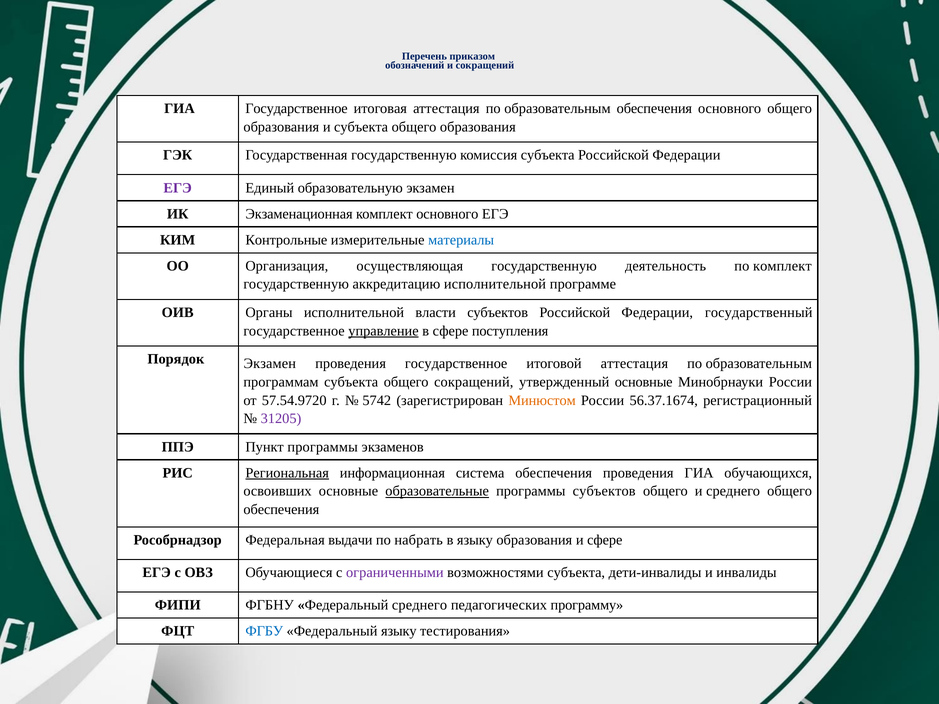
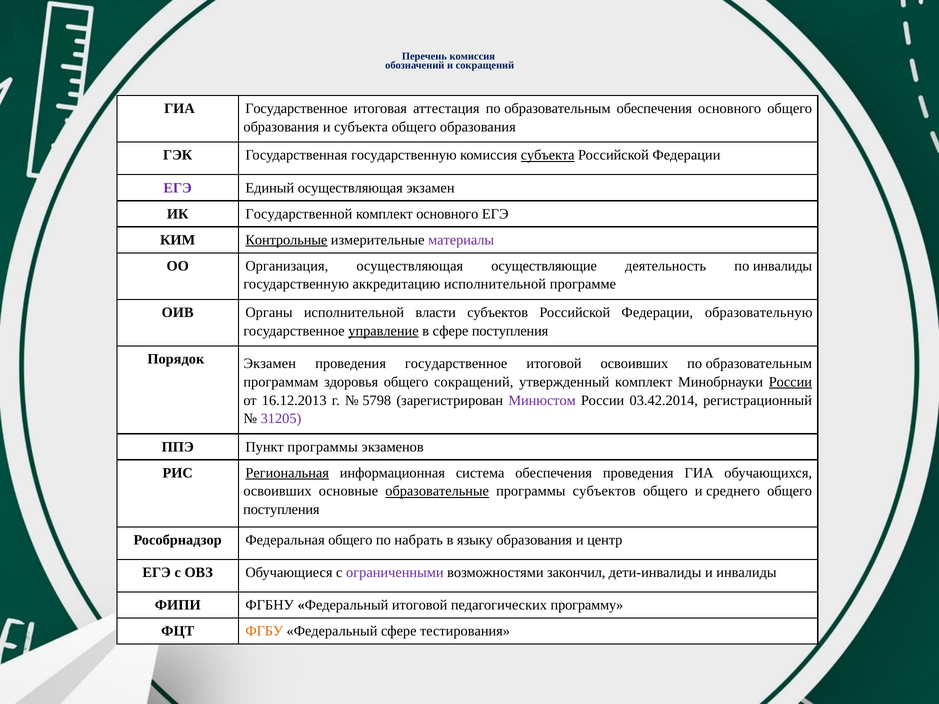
Перечень приказом: приказом -> комиссия (472, 56)
субъекта underline: none -> present (548, 155)
Единый образовательную: образовательную -> осуществляющая (350, 188)
Экзаменационная: Экзаменационная -> Государственной (299, 214)
Контрольные underline: none -> present (286, 240)
материалы colour: blue -> purple (461, 240)
осуществляющая государственную: государственную -> осуществляющие (544, 266)
по комплект: комплект -> инвалиды (782, 266)
государственный: государственный -> образовательную (759, 313)
итоговой аттестация: аттестация -> освоивших (634, 364)
программам субъекта: субъекта -> здоровья (351, 382)
утвержденный основные: основные -> комплект (644, 382)
России underline: none -> present (790, 382)
57.54.9720: 57.54.9720 -> 16.12.2013 (294, 400)
5742: 5742 -> 5798 (377, 400)
Минюстом colour: orange -> purple (542, 400)
56.37.1674: 56.37.1674 -> 03.42.2014 (664, 400)
обеспечения: обеспечения -> поступления (281, 510)
Федеральная выдачи: выдачи -> общего (350, 540)
и сфере: сфере -> центр (605, 540)
возможностями субъекта: субъекта -> закончил (576, 573)
Федеральный среднего: среднего -> итоговой (420, 605)
ФГБУ colour: blue -> orange (264, 631)
Федеральный языку: языку -> сфере (399, 631)
